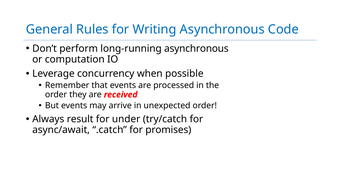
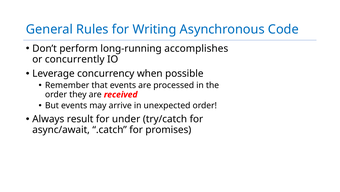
long-running asynchronous: asynchronous -> accomplishes (196, 48)
computation: computation -> concurrently (75, 59)
